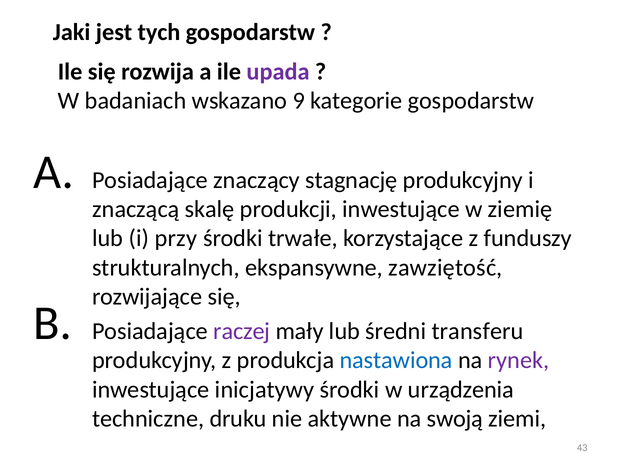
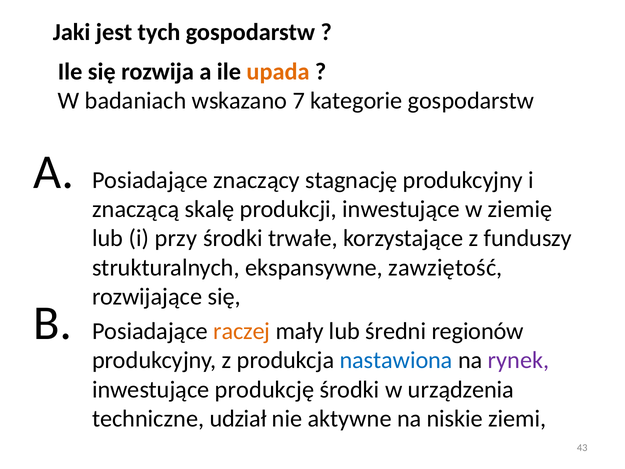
upada colour: purple -> orange (278, 72)
9: 9 -> 7 (299, 101)
raczej colour: purple -> orange (242, 331)
transferu: transferu -> regionów (478, 331)
inicjatywy: inicjatywy -> produkcję (265, 389)
druku: druku -> udział (238, 419)
swoją: swoją -> niskie (455, 419)
